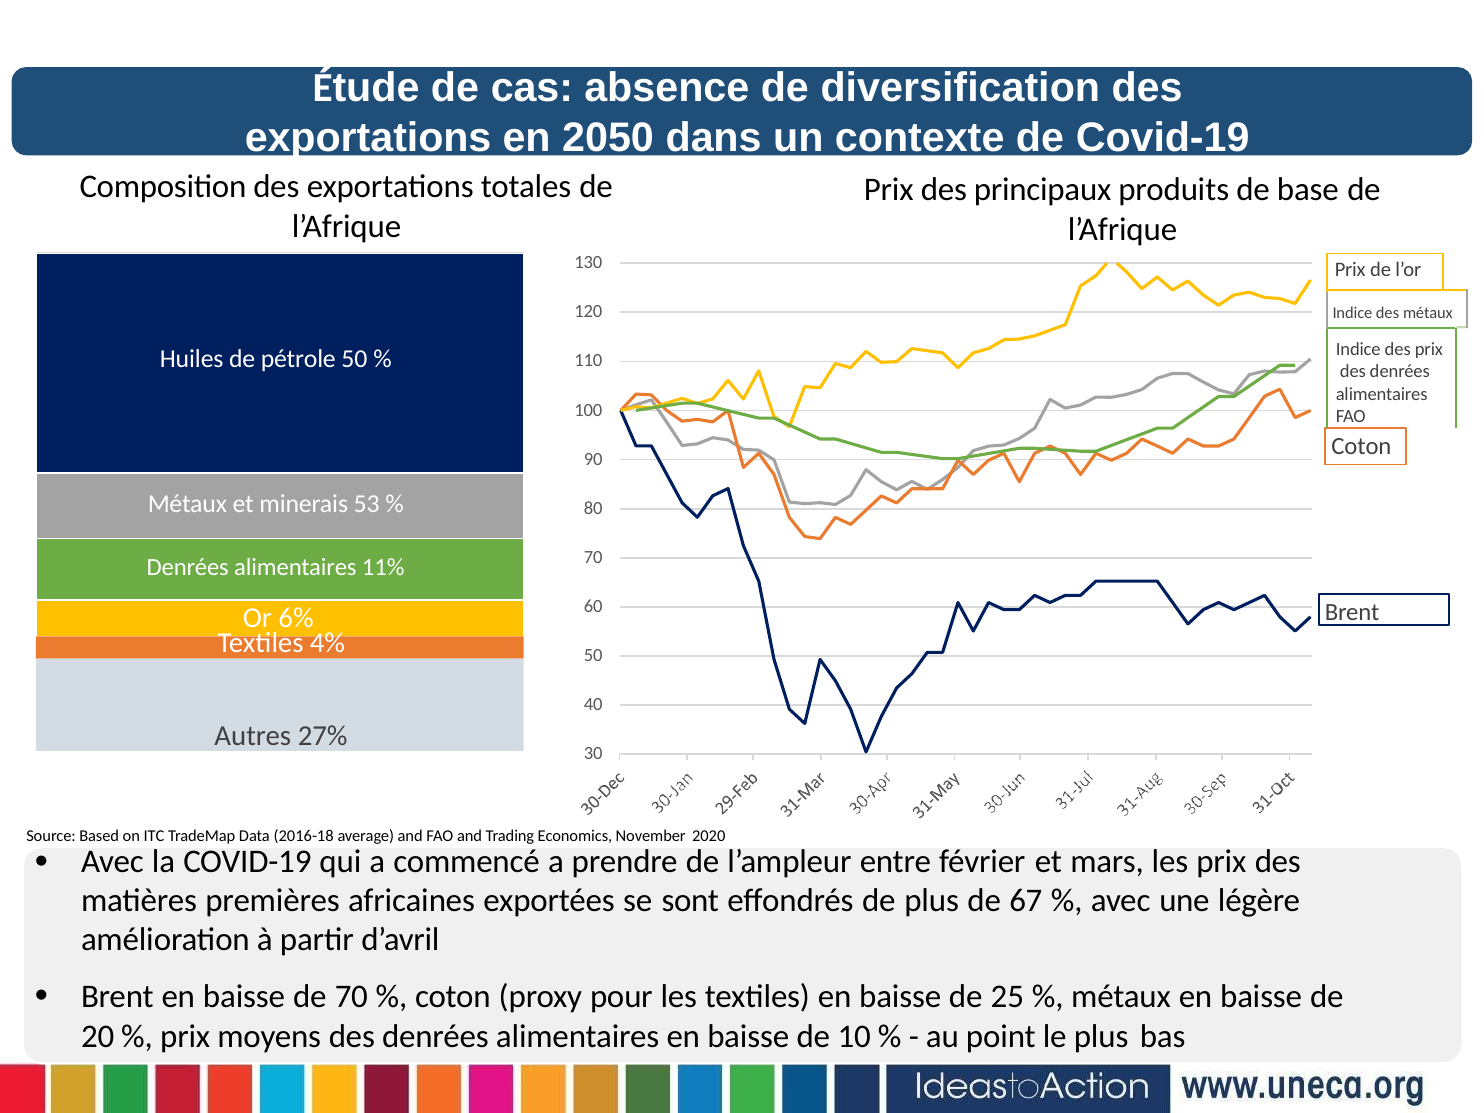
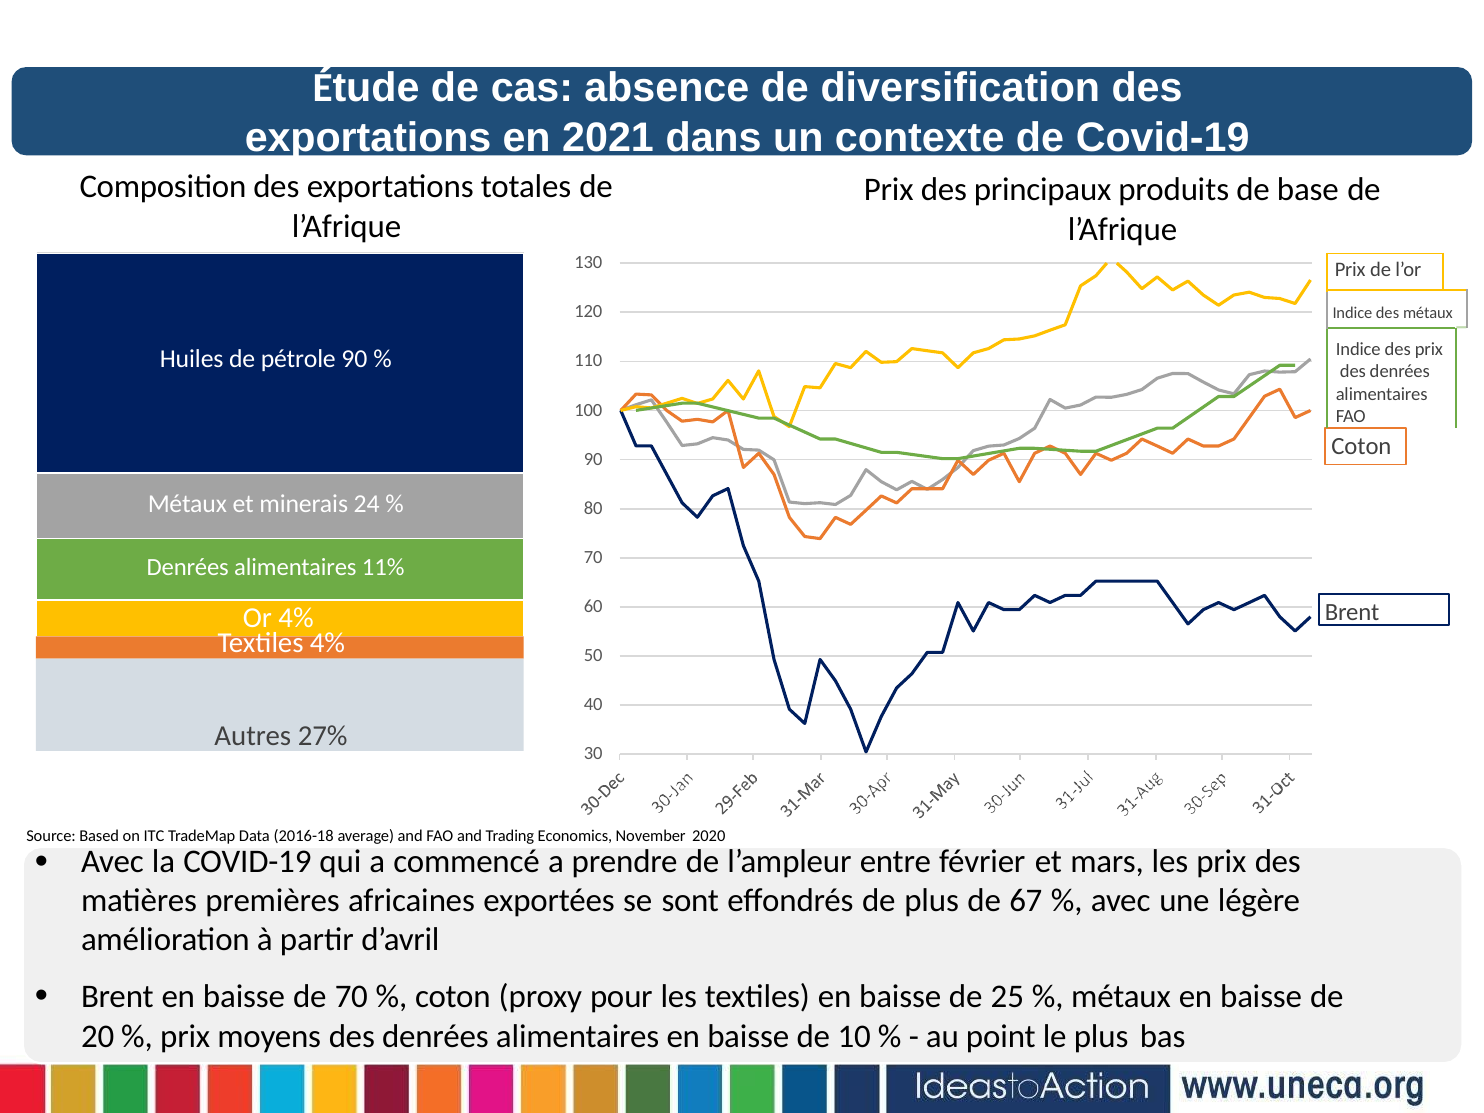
2050: 2050 -> 2021 (608, 138)
pétrole 50: 50 -> 90 (354, 359)
53: 53 -> 24 (367, 504)
Or 6%: 6% -> 4% (296, 618)
